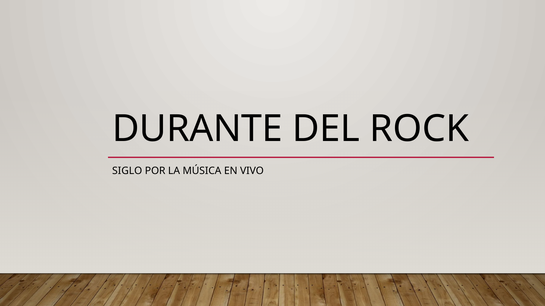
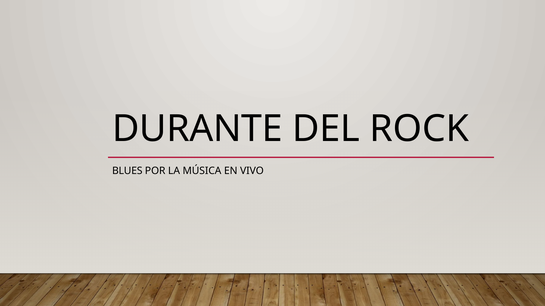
SIGLO: SIGLO -> BLUES (127, 171)
